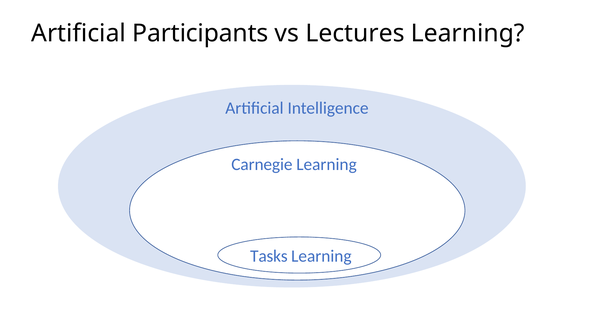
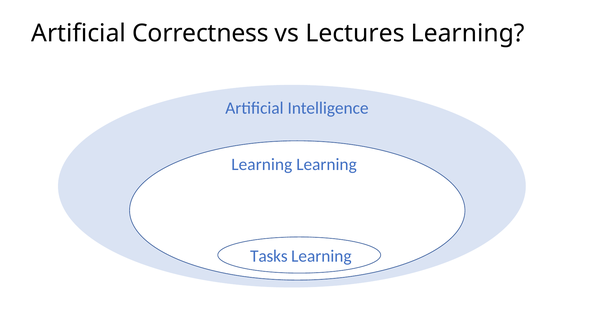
Participants: Participants -> Correctness (200, 33)
Carnegie: Carnegie -> Learning (262, 164)
